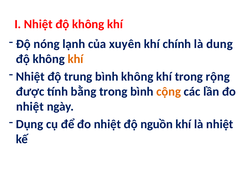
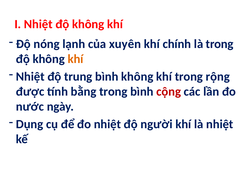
là dung: dung -> trong (220, 44)
cộng colour: orange -> red (169, 92)
nhiệt: nhiệt -> nước (30, 107)
nguồn: nguồn -> người (157, 124)
